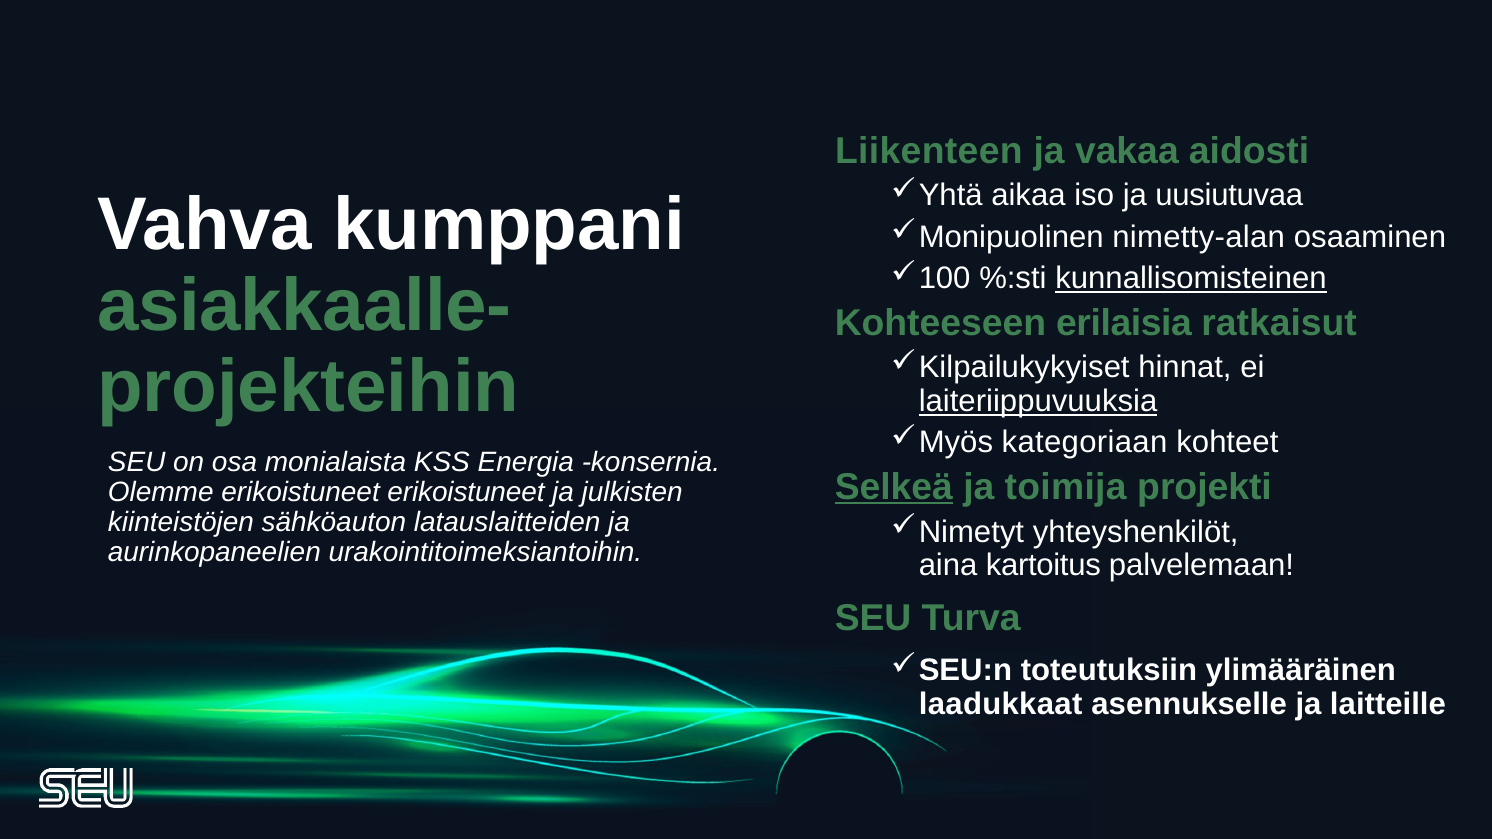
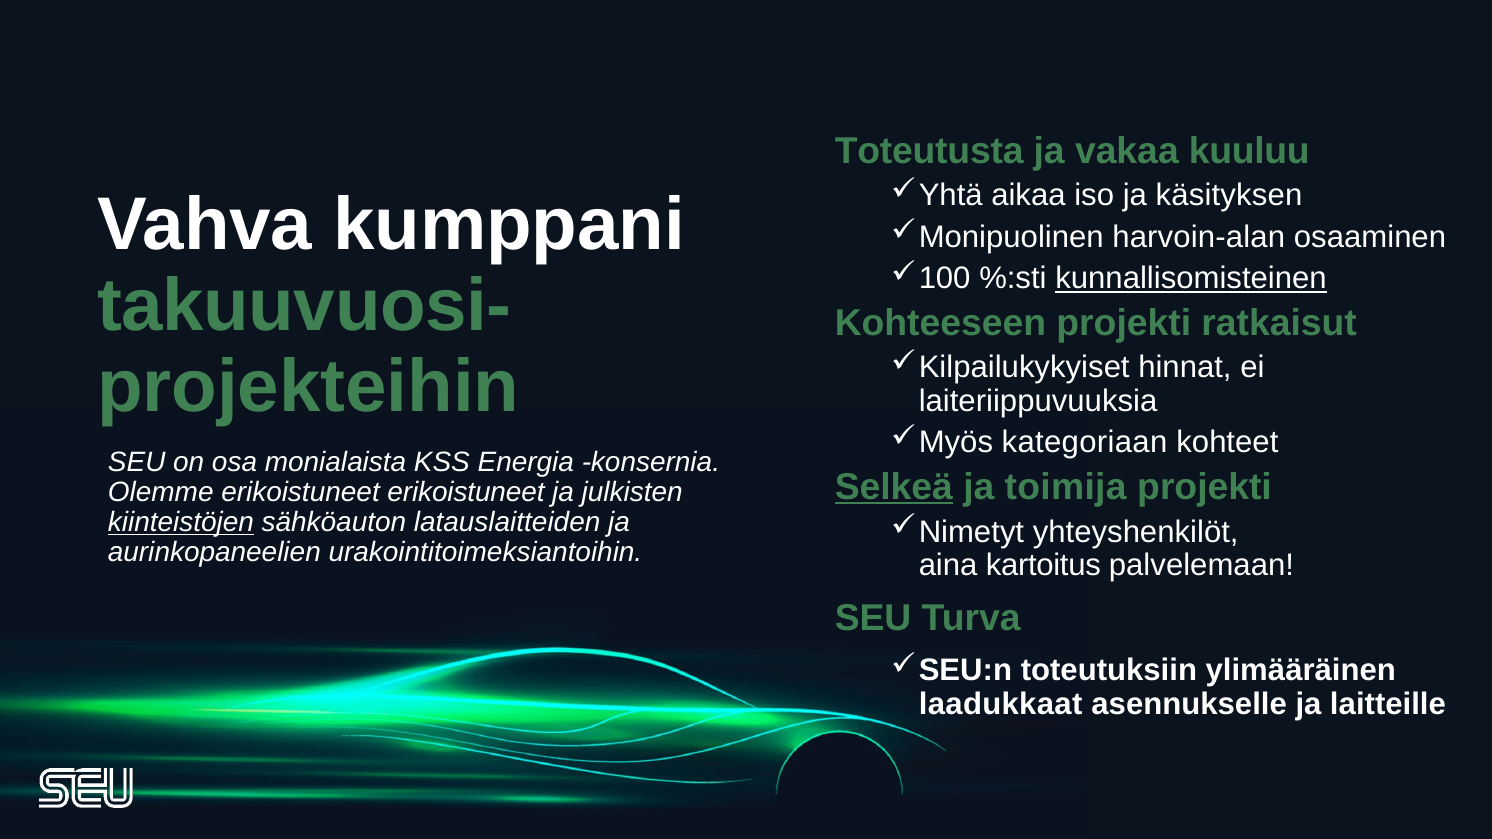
Liikenteen: Liikenteen -> Toteutusta (929, 151)
aidosti: aidosti -> kuuluu (1249, 151)
uusiutuvaa: uusiutuvaa -> käsityksen (1229, 196)
nimetty-alan: nimetty-alan -> harvoin-alan (1199, 237)
asiakkaalle-: asiakkaalle- -> takuuvuosi- (304, 306)
Kohteeseen erilaisia: erilaisia -> projekti (1124, 323)
laiteriippuvuuksia underline: present -> none (1038, 401)
kiinteistöjen underline: none -> present (181, 523)
